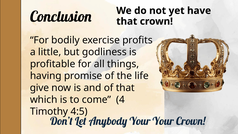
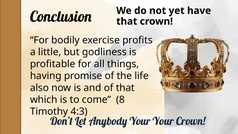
give: give -> also (39, 88)
4: 4 -> 8 (120, 100)
4:5: 4:5 -> 4:3 (79, 111)
